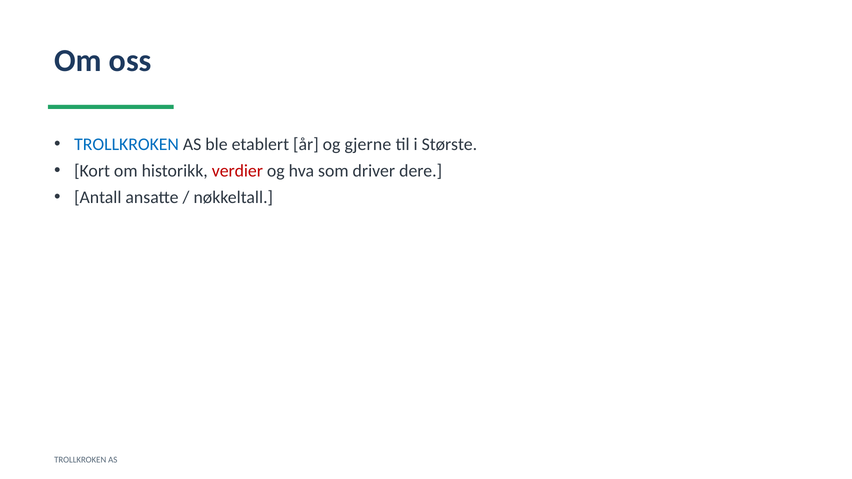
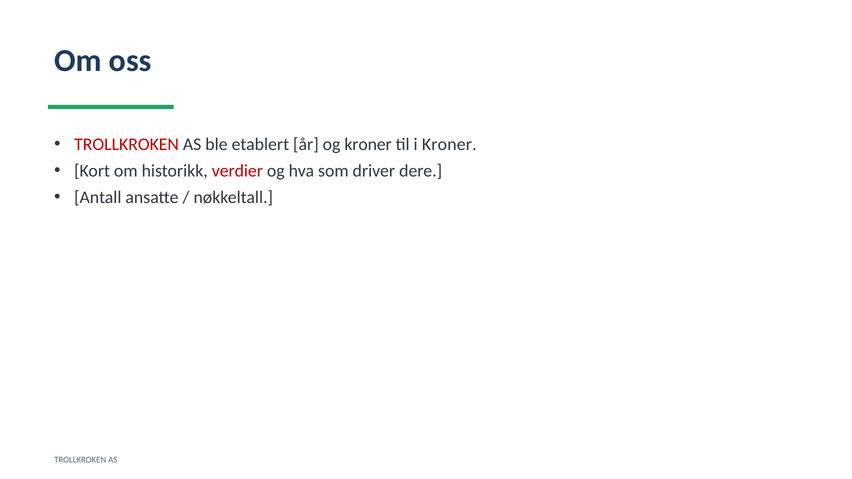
TROLLKROKEN colour: blue -> red (127, 144)
og gjerne: gjerne -> kroner (368, 144)
i Største: Største -> Kroner (449, 144)
